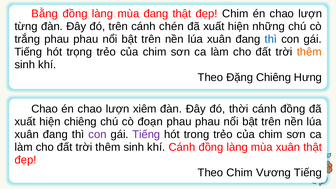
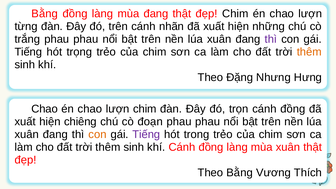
chén: chén -> nhãn (172, 26)
thì colour: blue -> purple (271, 39)
Đặng Chiêng: Chiêng -> Nhưng (273, 77)
lượn xiêm: xiêm -> chim (145, 109)
thời: thời -> trọn (239, 109)
con colour: purple -> orange (97, 134)
Theo Chim: Chim -> Bằng (240, 173)
Vương Tiếng: Tiếng -> Thích (308, 173)
